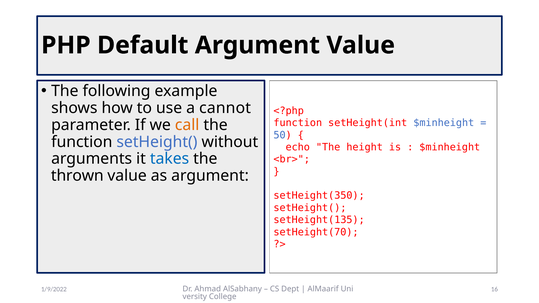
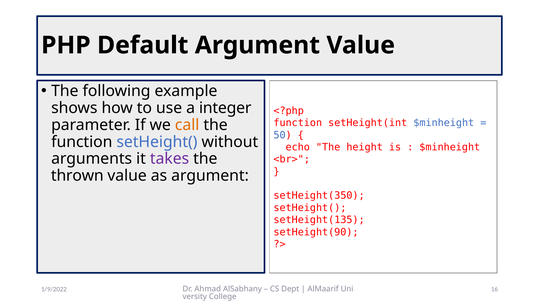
cannot: cannot -> integer (225, 108)
takes colour: blue -> purple (170, 159)
setHeight(70: setHeight(70 -> setHeight(90 (316, 232)
